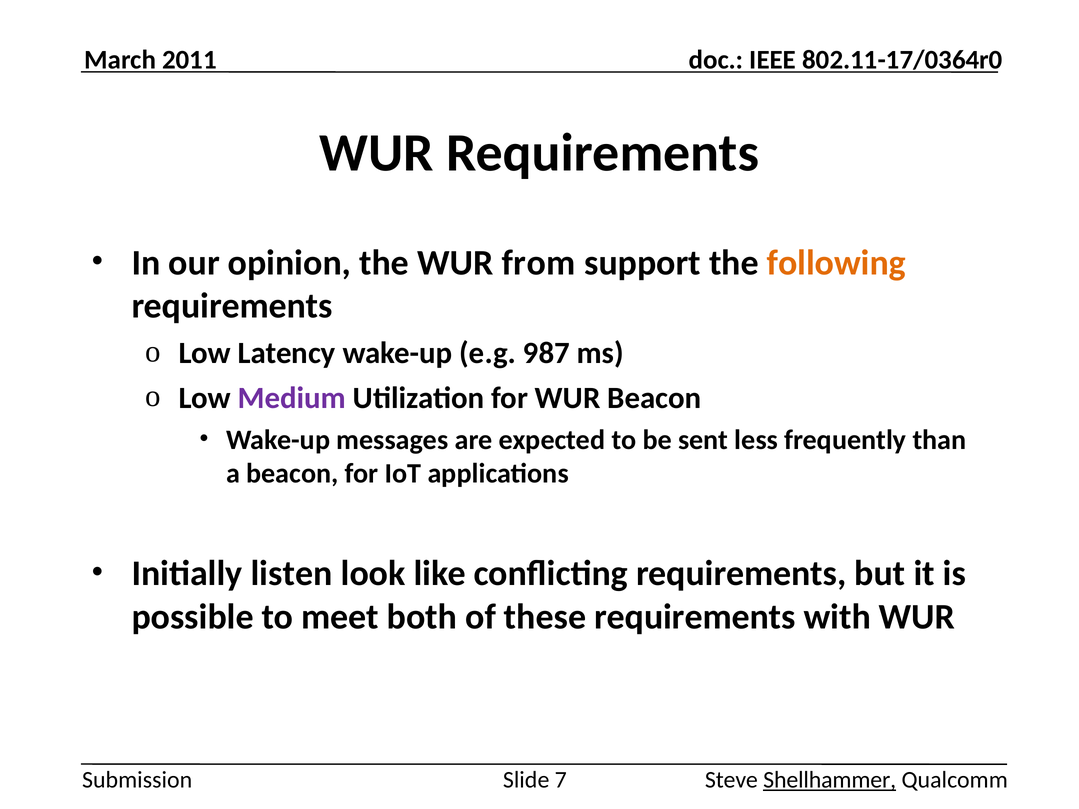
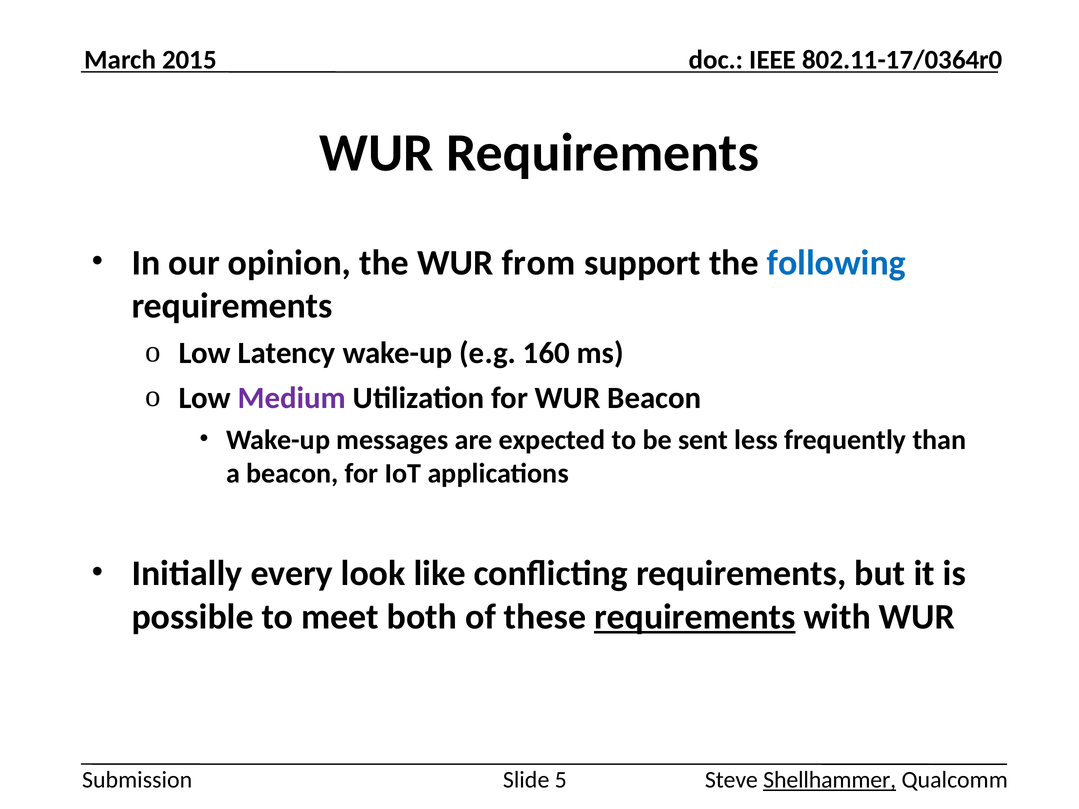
2011: 2011 -> 2015 (189, 60)
following colour: orange -> blue (836, 263)
987: 987 -> 160 (546, 353)
listen: listen -> every (292, 574)
requirements underline: none -> present (695, 617)
7: 7 -> 5 (561, 780)
